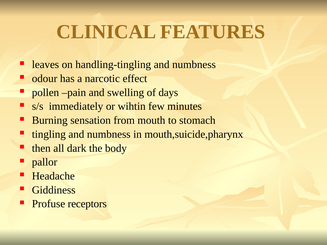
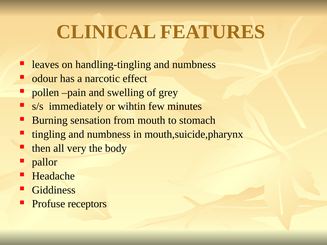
days: days -> grey (168, 93)
dark: dark -> very (77, 148)
